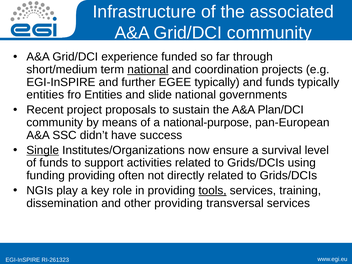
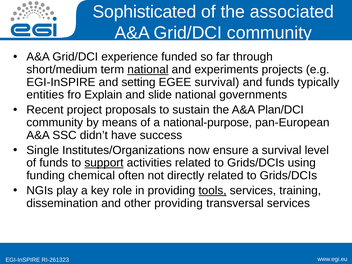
Infrastructure: Infrastructure -> Sophisticated (144, 12)
coordination: coordination -> experiments (226, 70)
further: further -> setting (139, 82)
EGEE typically: typically -> survival (217, 82)
fro Entities: Entities -> Explain (103, 95)
Single underline: present -> none (43, 150)
support underline: none -> present (104, 163)
funding providing: providing -> chemical (92, 176)
